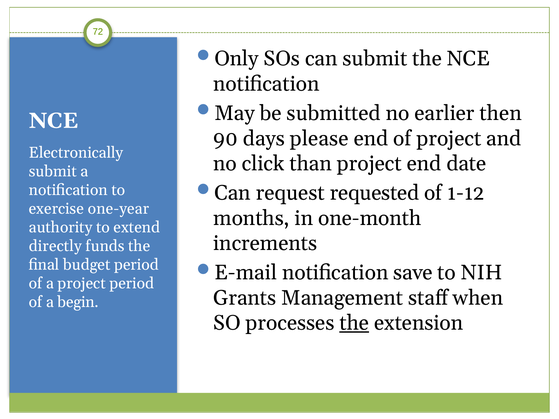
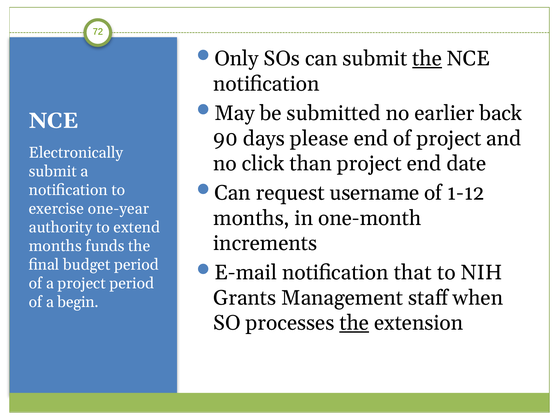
the underline: none -> present (427, 59)
then: then -> back (501, 113)
requested: requested -> username (374, 193)
directly: directly -> months (55, 246)
save: save -> that (413, 273)
